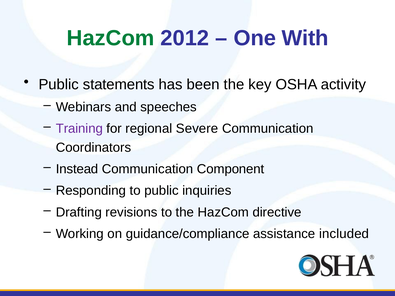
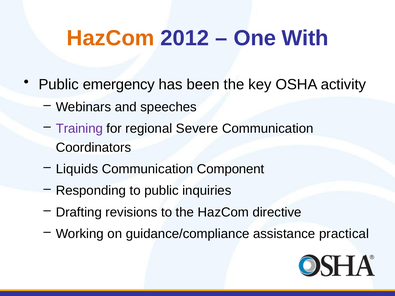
HazCom colour: green -> orange (111, 38)
statements: statements -> emergency (119, 85)
Instead: Instead -> Liquids (77, 169)
included: included -> practical (344, 234)
